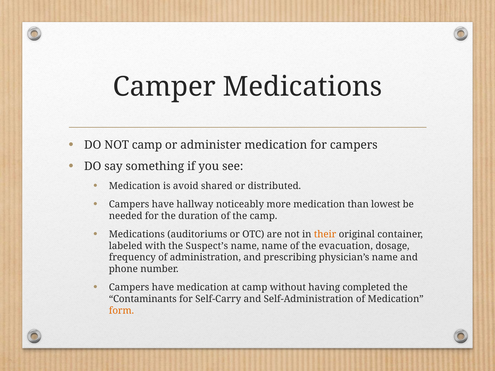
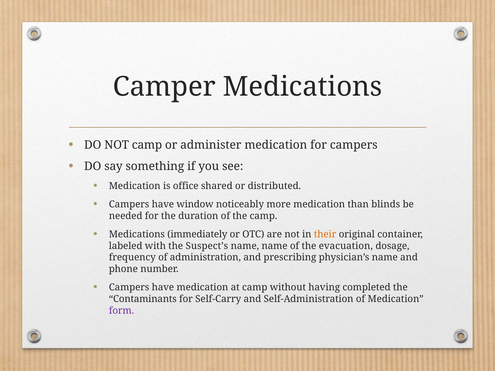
avoid: avoid -> office (186, 186)
hallway: hallway -> window (195, 205)
lowest: lowest -> blinds (386, 205)
auditoriums: auditoriums -> immediately (197, 235)
form colour: orange -> purple (121, 311)
